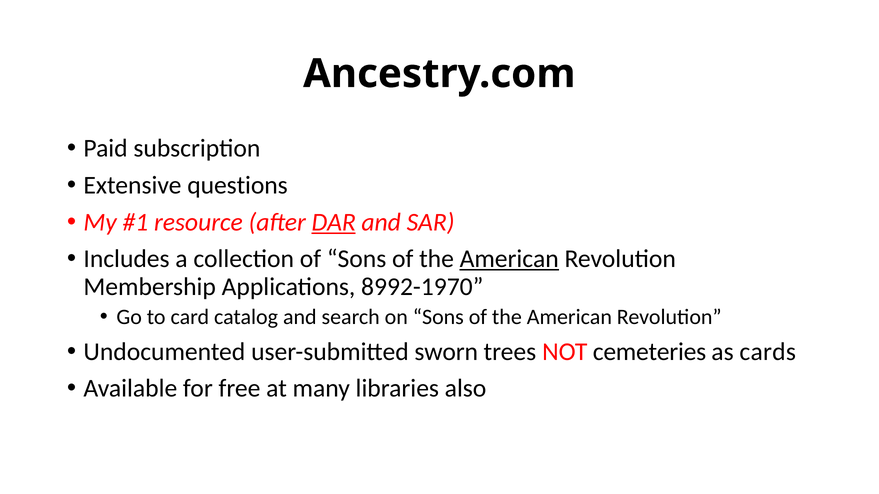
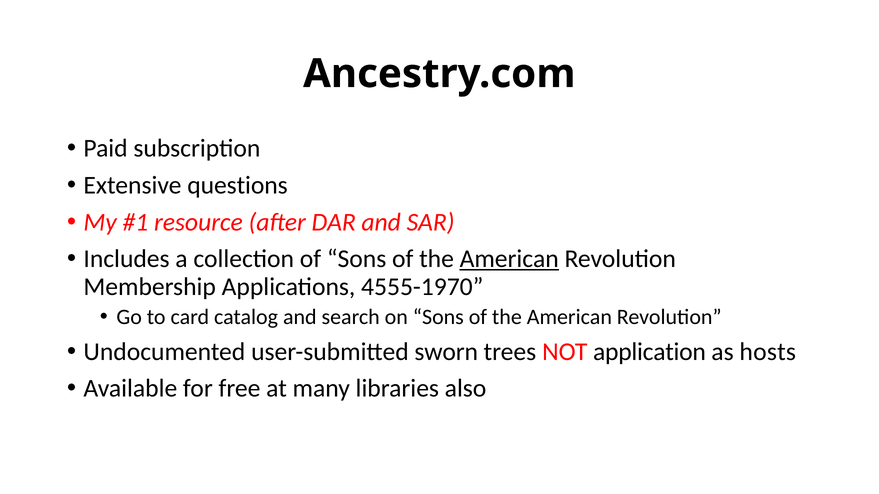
DAR underline: present -> none (334, 222)
8992-1970: 8992-1970 -> 4555-1970 (422, 287)
cemeteries: cemeteries -> application (649, 352)
cards: cards -> hosts (768, 352)
